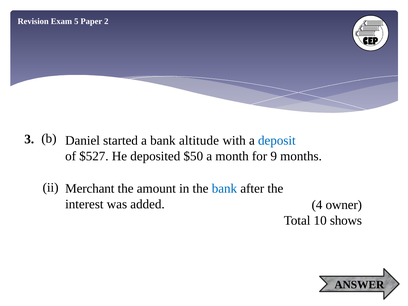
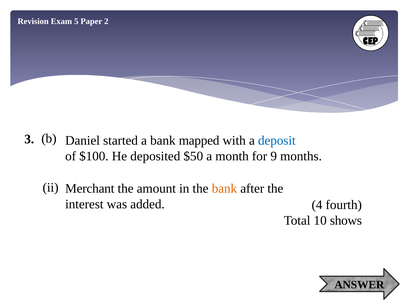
altitude: altitude -> mapped (199, 140)
$527: $527 -> $100 (94, 156)
bank colour: blue -> orange (224, 189)
owner: owner -> fourth (344, 205)
